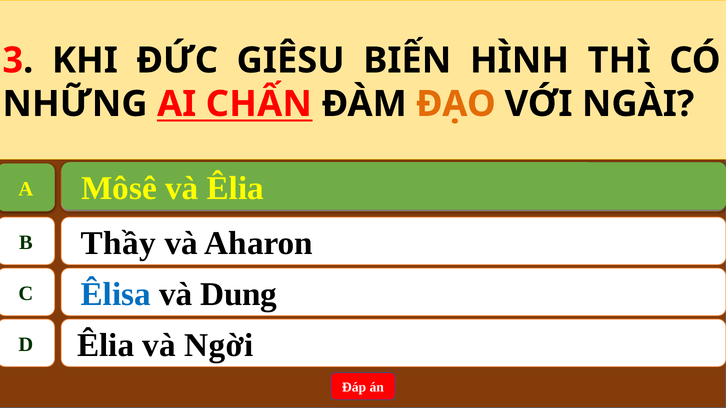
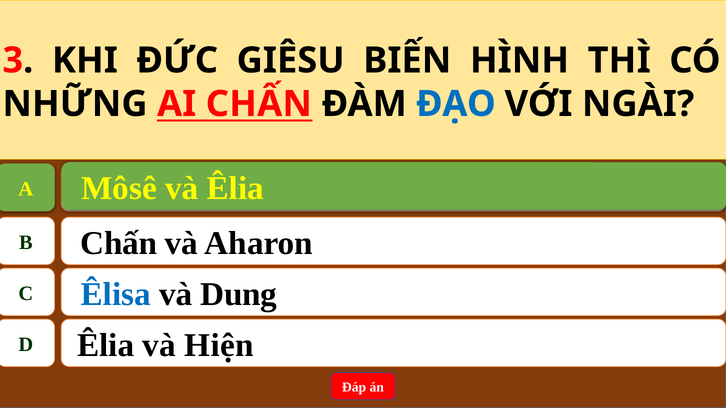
ĐẠO colour: orange -> blue (456, 104)
B Thầy: Thầy -> Chấn (119, 243)
Ngời: Ngời -> Hiện (219, 345)
